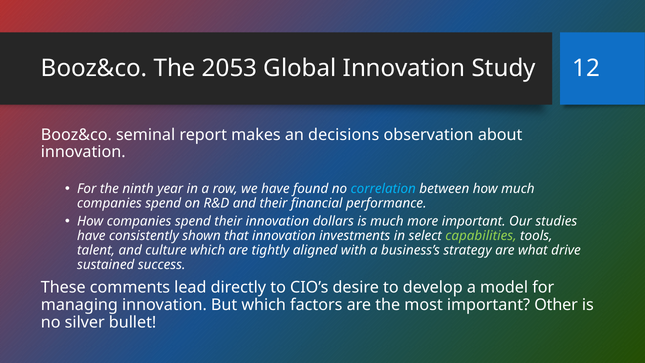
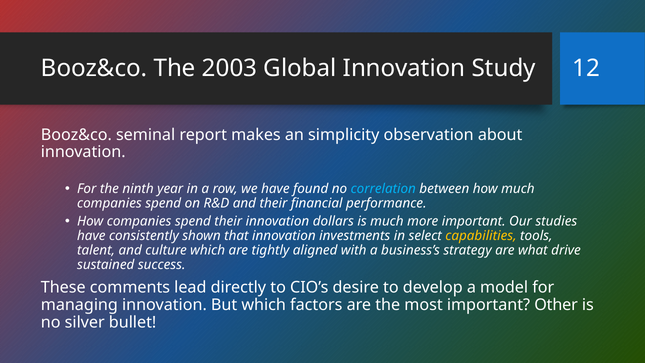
2053: 2053 -> 2003 (230, 68)
decisions: decisions -> simplicity (344, 135)
capabilities colour: light green -> yellow (481, 236)
